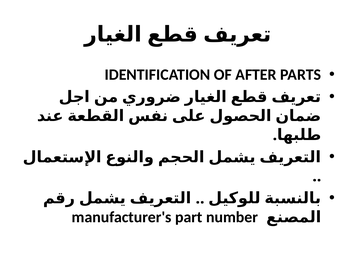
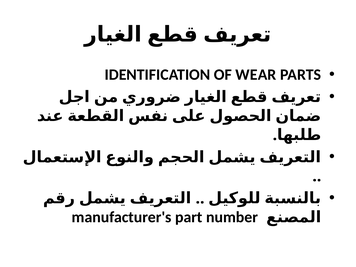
AFTER: AFTER -> WEAR (256, 75)
